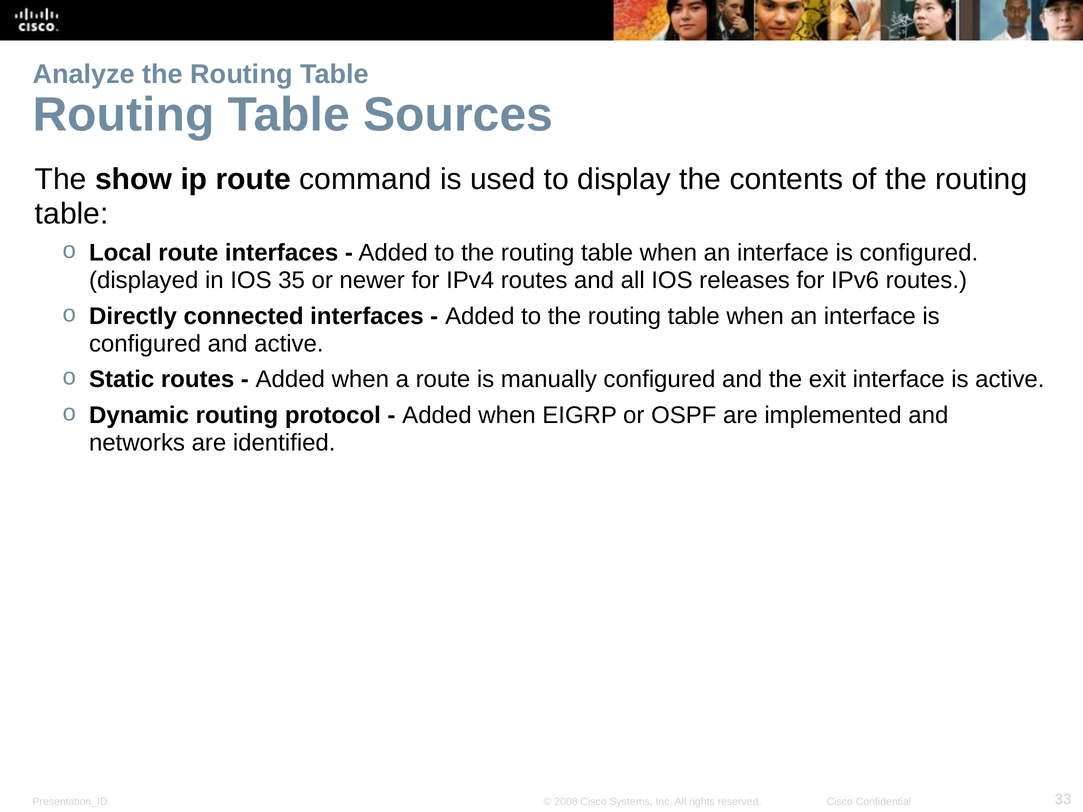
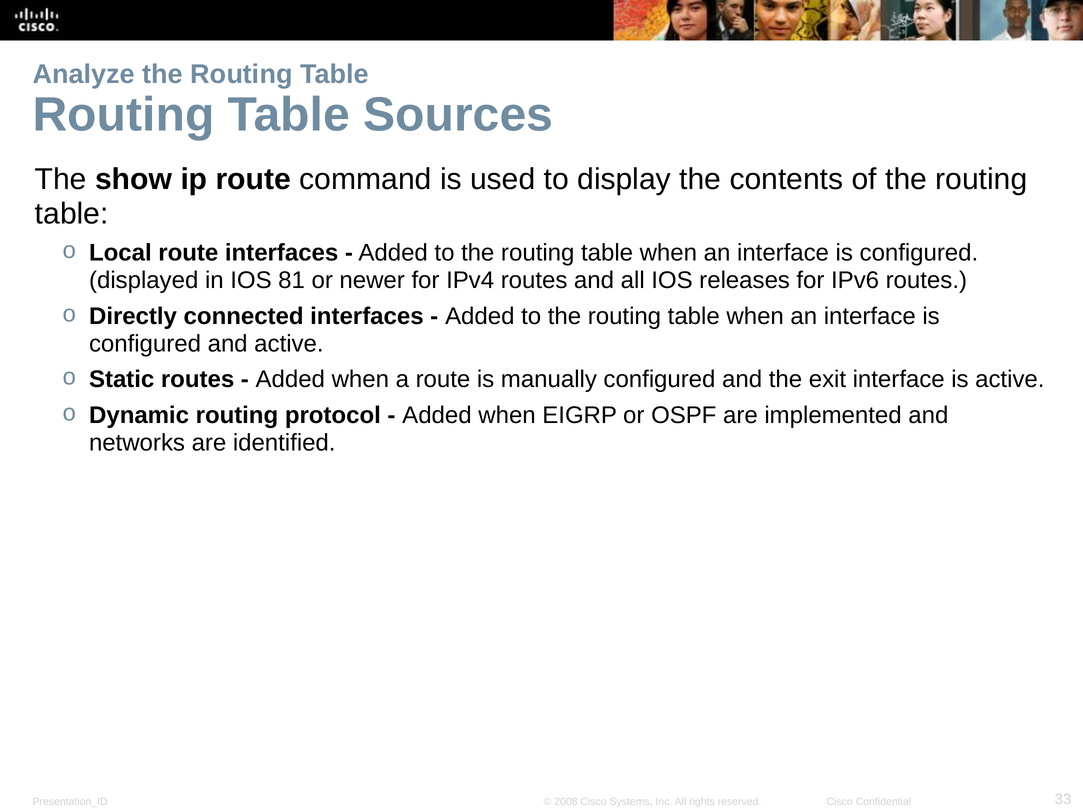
35: 35 -> 81 (292, 280)
